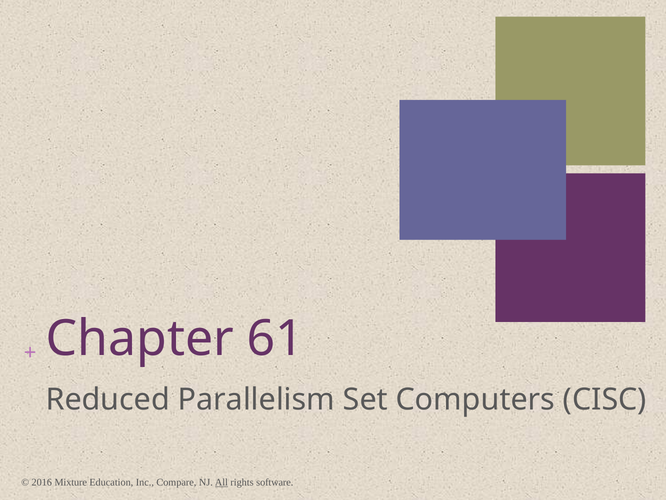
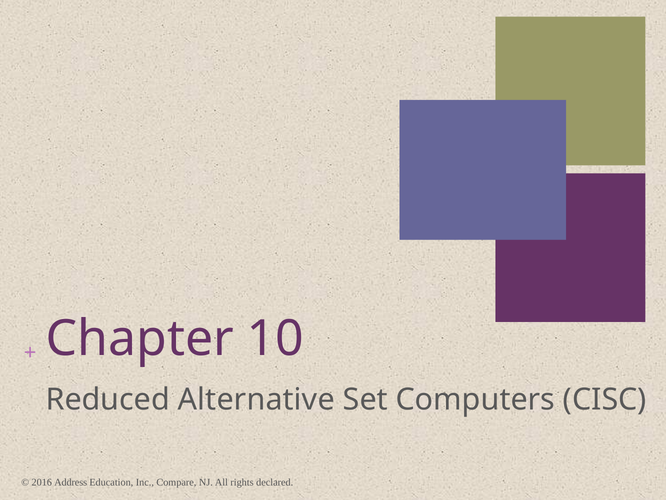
61: 61 -> 10 (275, 338)
Parallelism: Parallelism -> Alternative (256, 399)
Mixture: Mixture -> Address (71, 482)
All underline: present -> none (221, 482)
software: software -> declared (275, 482)
